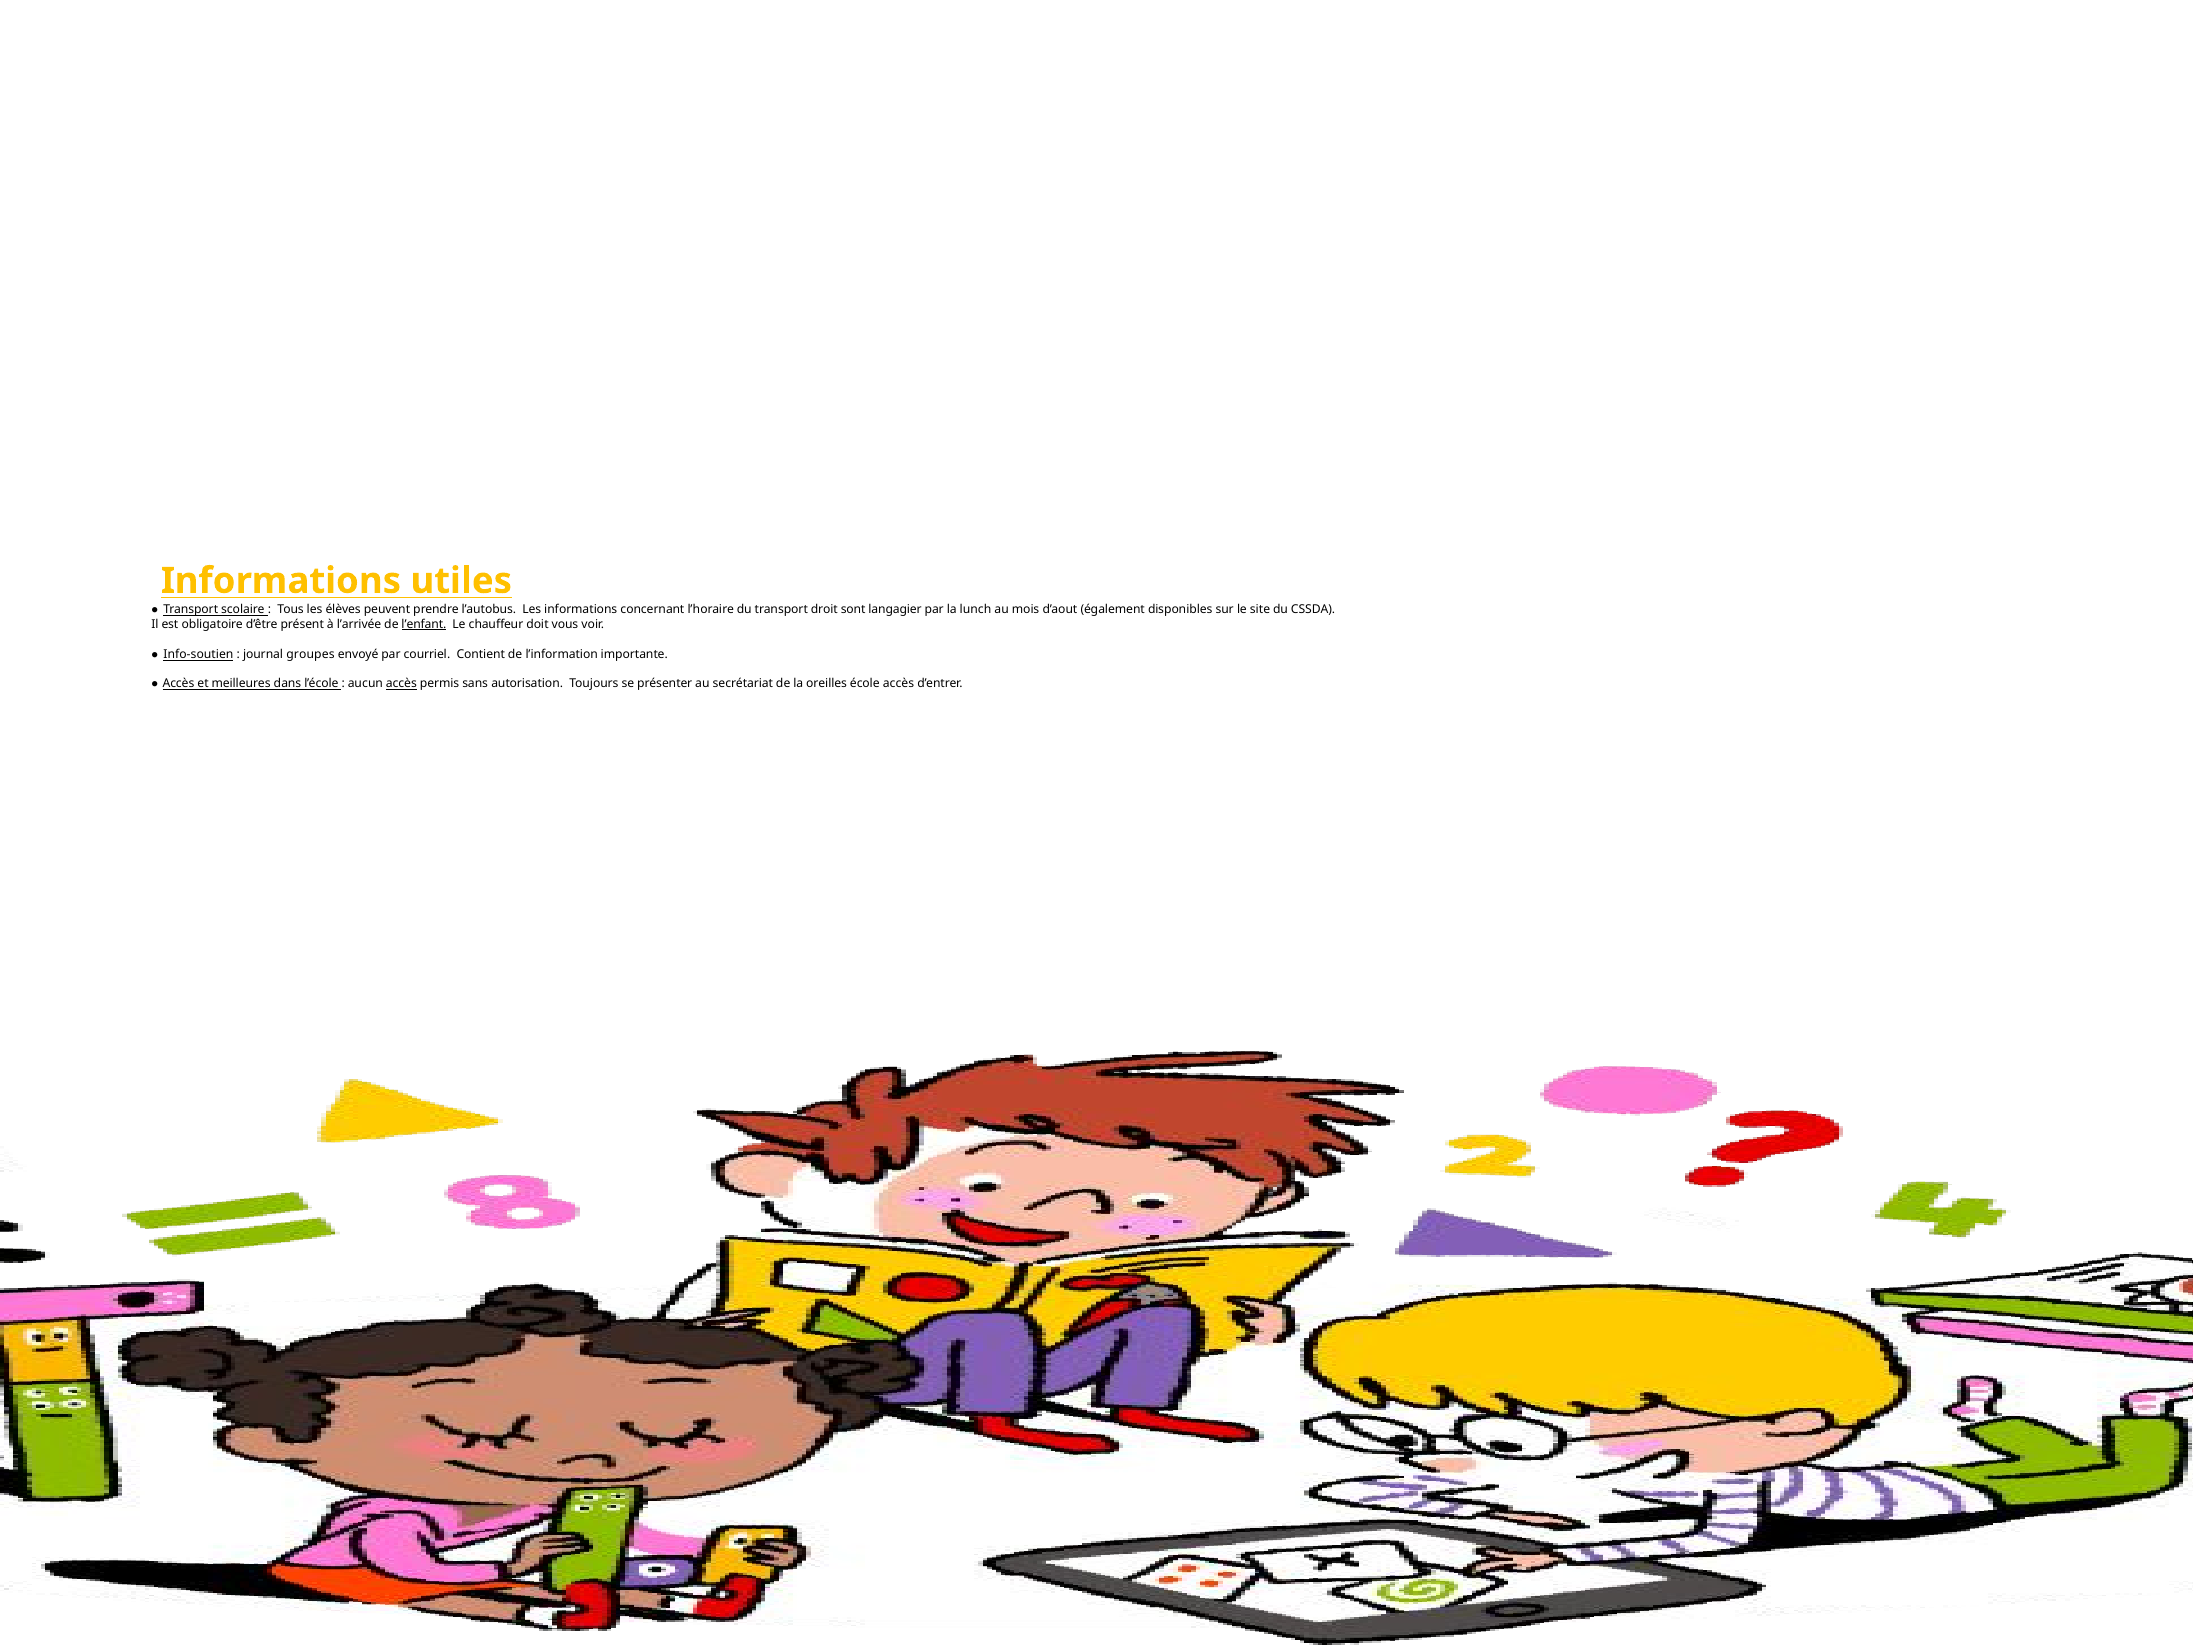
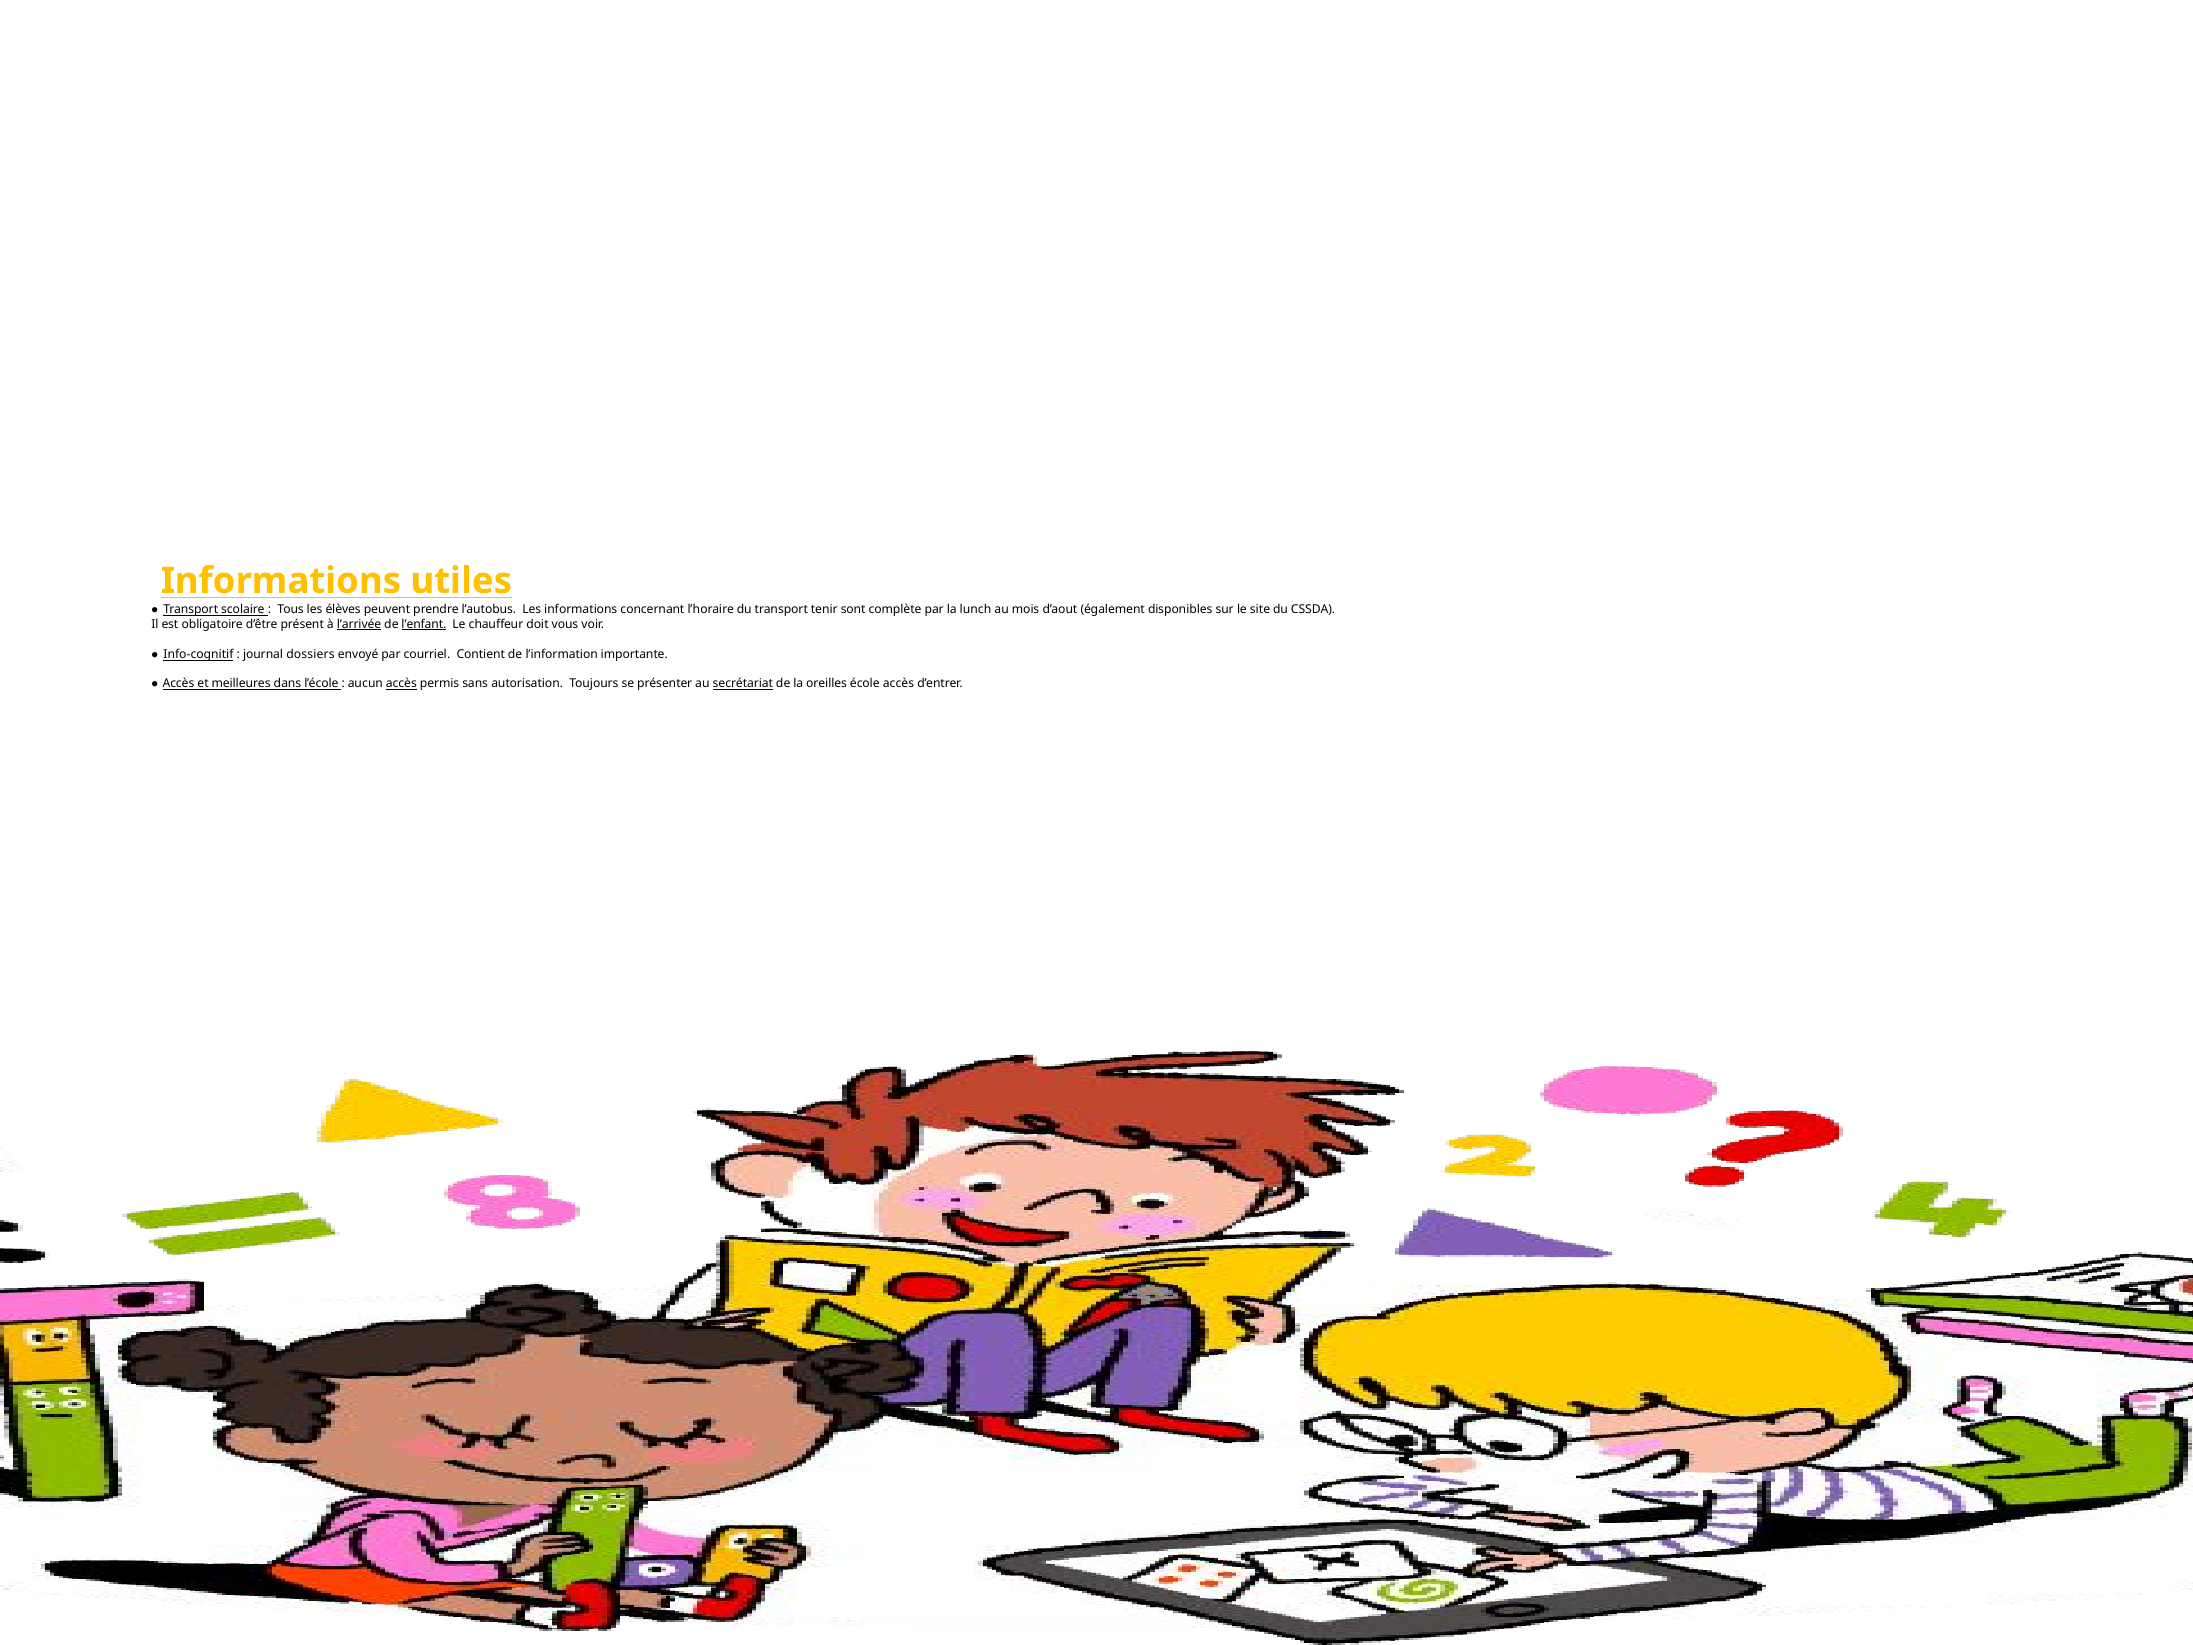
droit: droit -> tenir (824, 610)
langagier: langagier -> complète (895, 610)
l’arrivée underline: none -> present (359, 624)
Info-soutien: Info-soutien -> Info-cognitif (198, 654)
groupes: groupes -> dossiers (310, 654)
secrétariat underline: none -> present (743, 684)
